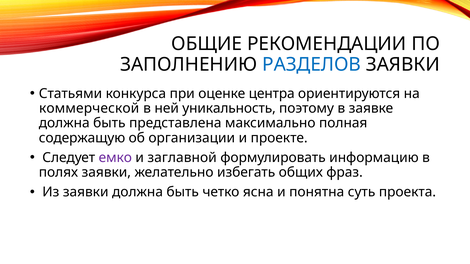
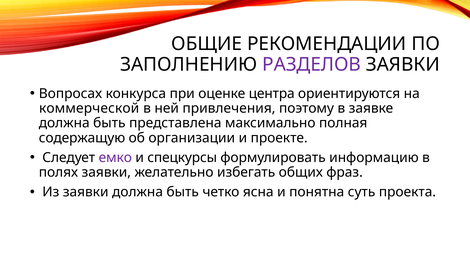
РАЗДЕЛОВ colour: blue -> purple (312, 65)
Статьями: Статьями -> Вопросах (70, 94)
уникальность: уникальность -> привлечения (229, 108)
заглавной: заглавной -> спецкурсы (182, 158)
